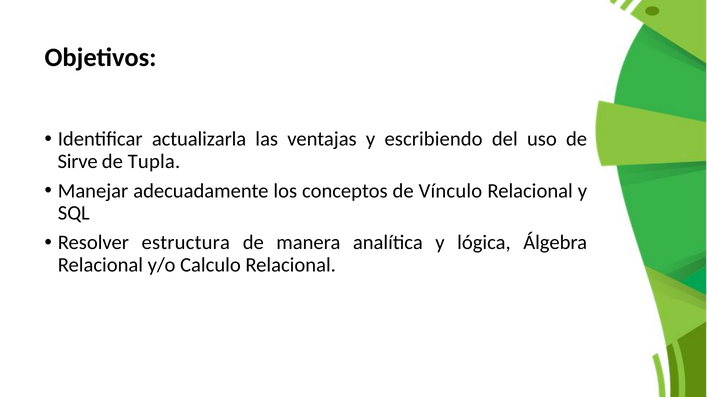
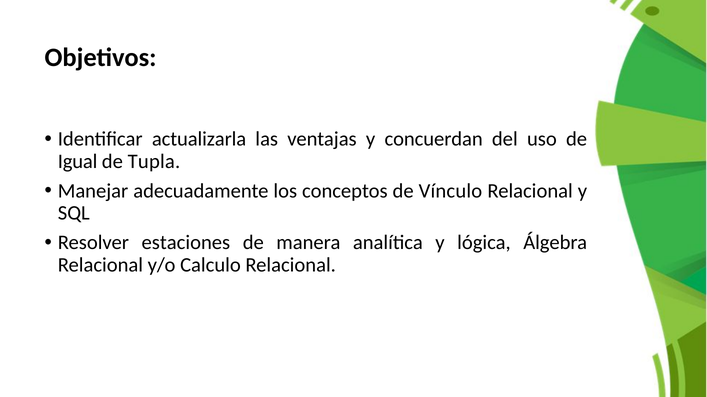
escribiendo: escribiendo -> concuerdan (434, 139)
Sirve: Sirve -> Igual (78, 162)
estructura: estructura -> estaciones (186, 243)
